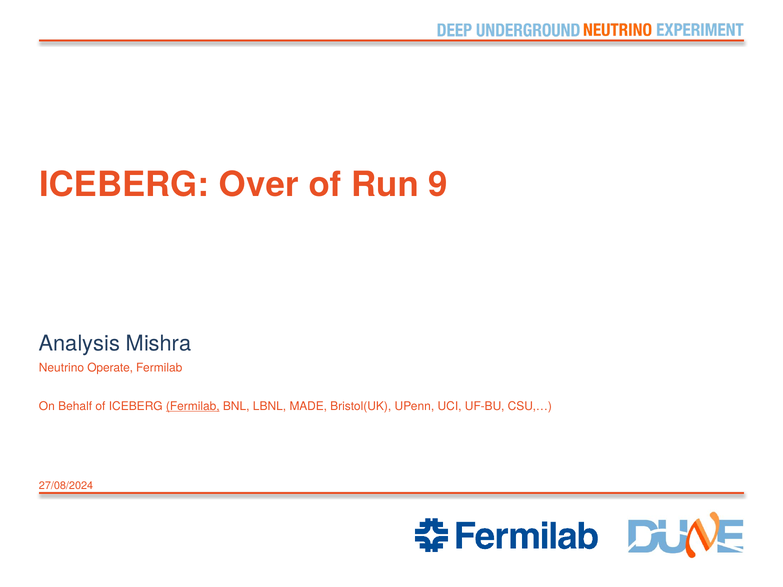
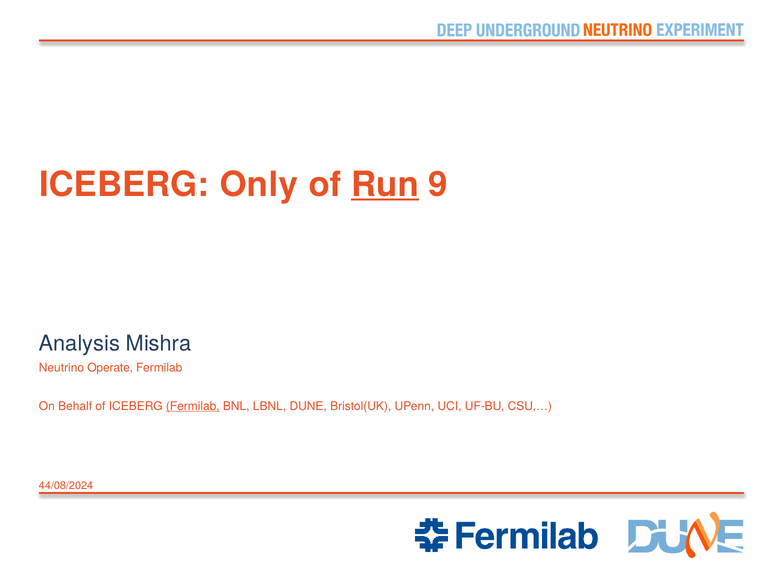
Over: Over -> Only (259, 185)
Run underline: none -> present (385, 185)
MADE: MADE -> DUNE (308, 406)
27/08/2024: 27/08/2024 -> 44/08/2024 (66, 486)
